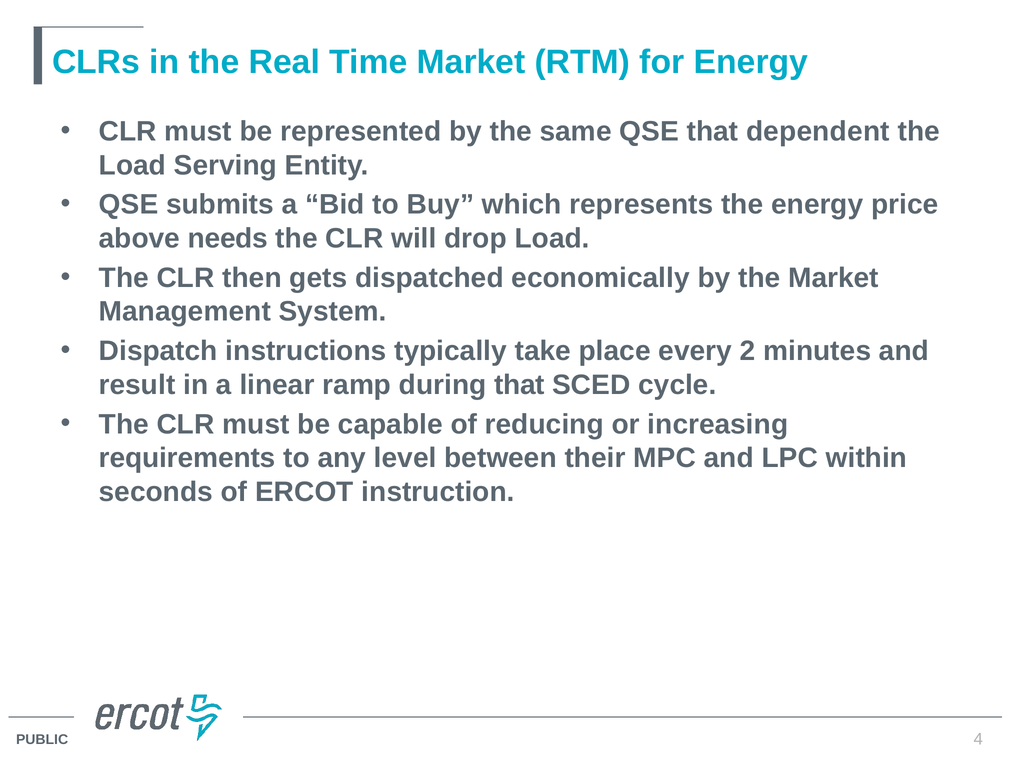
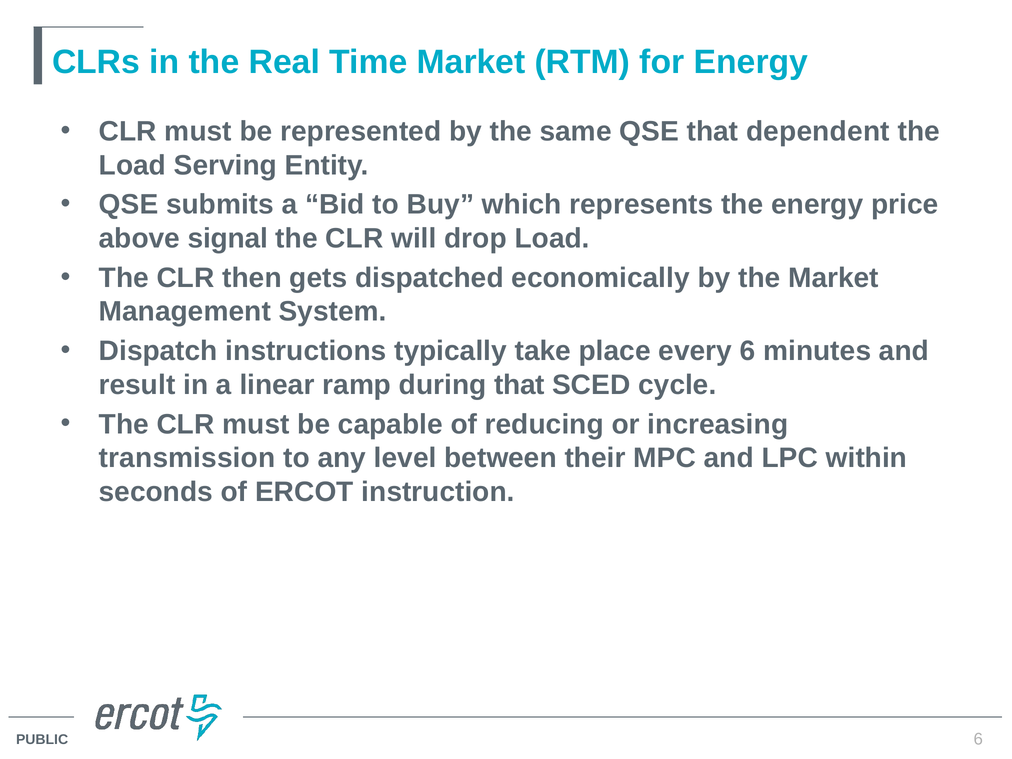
needs: needs -> signal (228, 238)
every 2: 2 -> 6 (748, 351)
requirements: requirements -> transmission (187, 458)
4: 4 -> 6 (978, 739)
